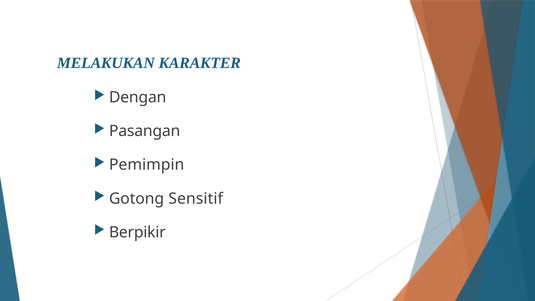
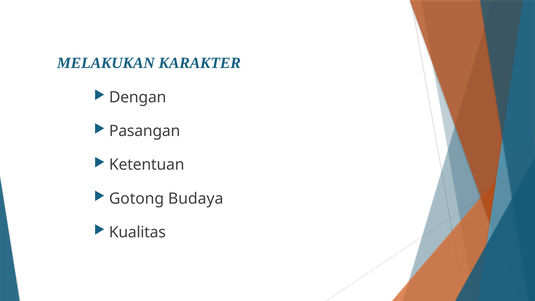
Pemimpin: Pemimpin -> Ketentuan (147, 165)
Sensitif: Sensitif -> Budaya (196, 198)
Berpikir: Berpikir -> Kualitas (137, 232)
